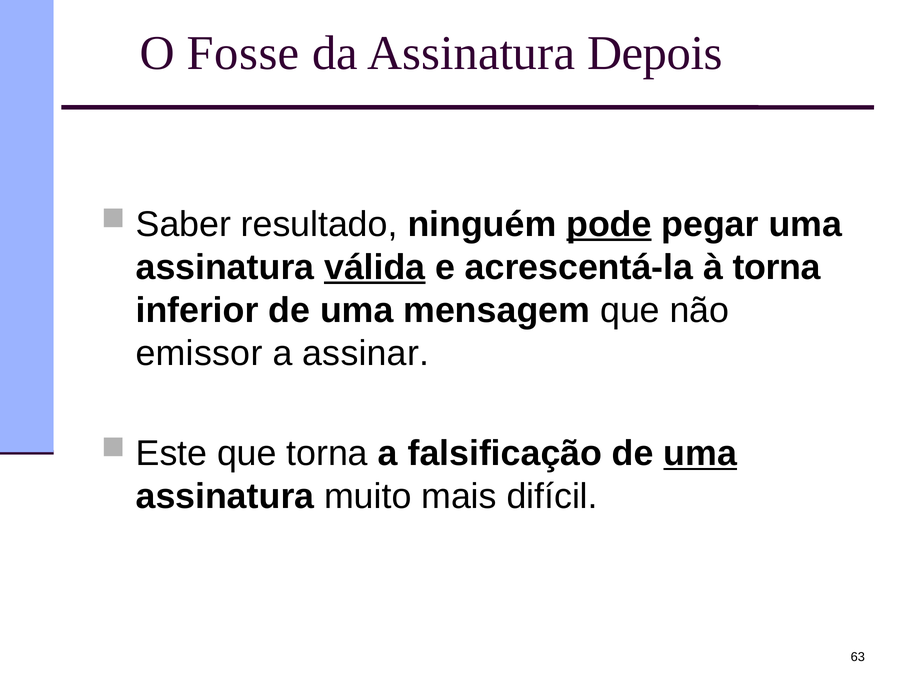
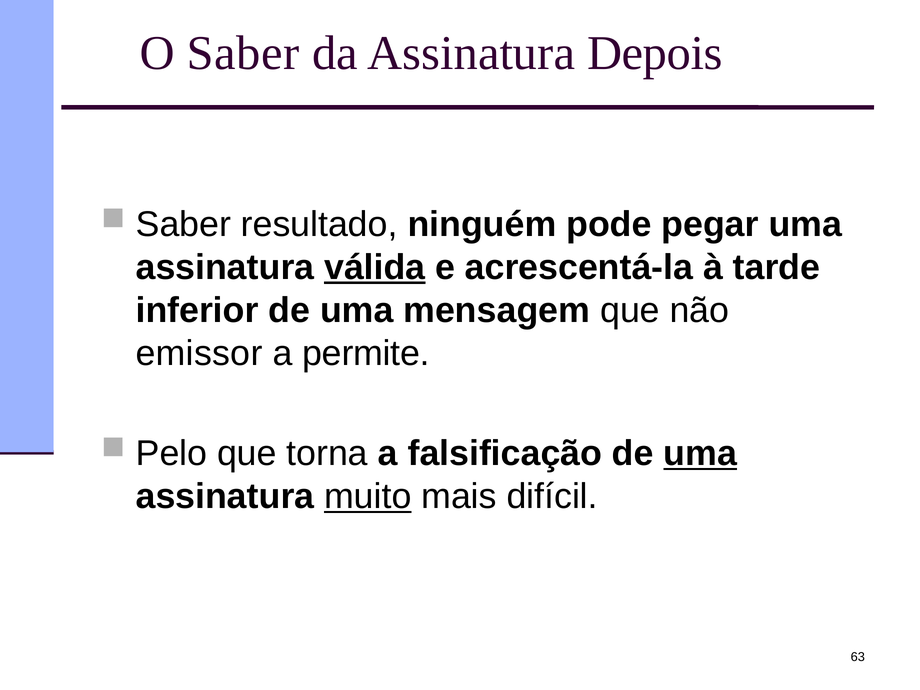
O Fosse: Fosse -> Saber (243, 53)
pode underline: present -> none (609, 224)
à torna: torna -> tarde (776, 267)
assinar: assinar -> permite (366, 353)
Este: Este -> Pelo (171, 454)
muito underline: none -> present (368, 496)
